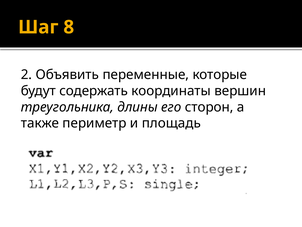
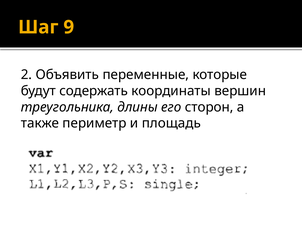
8: 8 -> 9 (69, 27)
